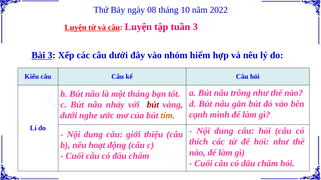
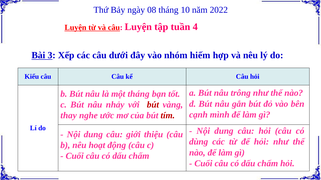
tuần 3: 3 -> 4 (195, 27)
dưới: dưới -> thay (69, 116)
tím colour: orange -> red (168, 116)
thích: thích -> dùng (199, 142)
